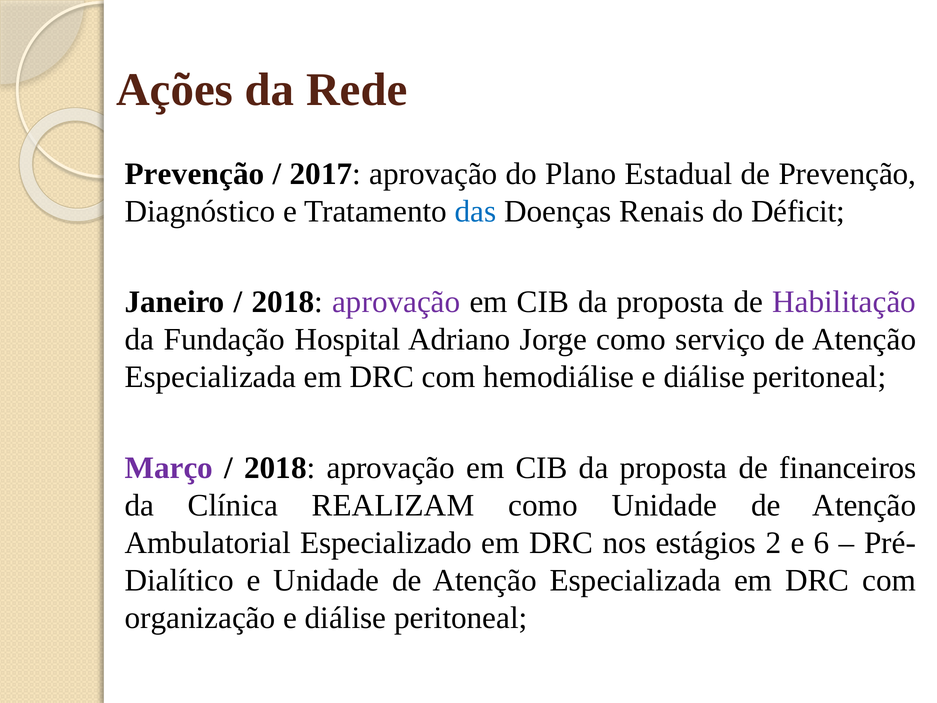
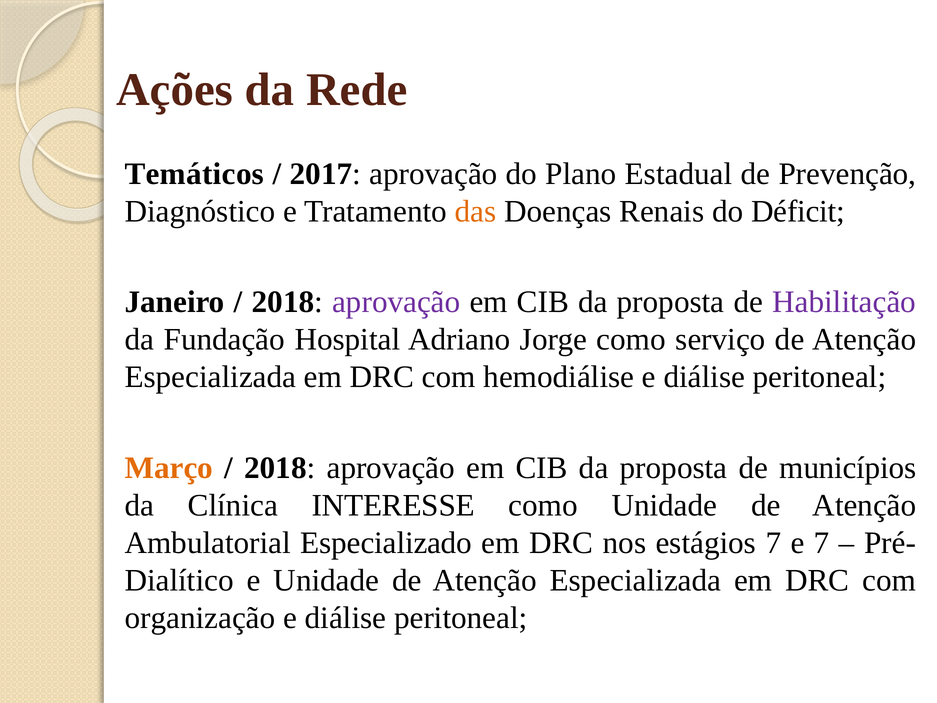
Prevenção: Prevenção -> Temáticos (194, 174)
das colour: blue -> orange (476, 211)
Março colour: purple -> orange (169, 468)
financeiros: financeiros -> municípios (848, 468)
REALIZAM: REALIZAM -> INTERESSE (393, 505)
estágios 2: 2 -> 7 (773, 543)
e 6: 6 -> 7 (822, 543)
